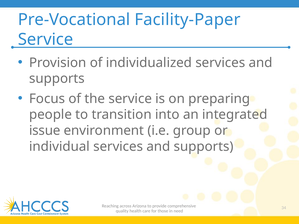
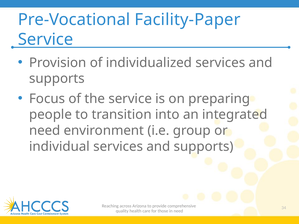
issue: issue -> need (45, 131)
